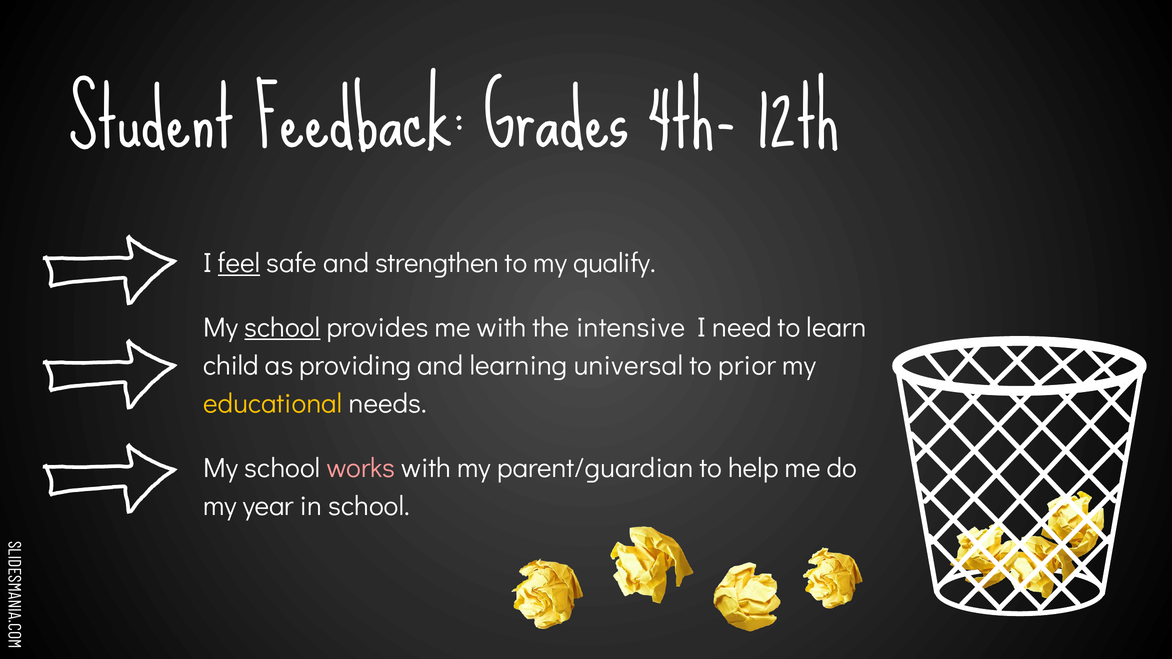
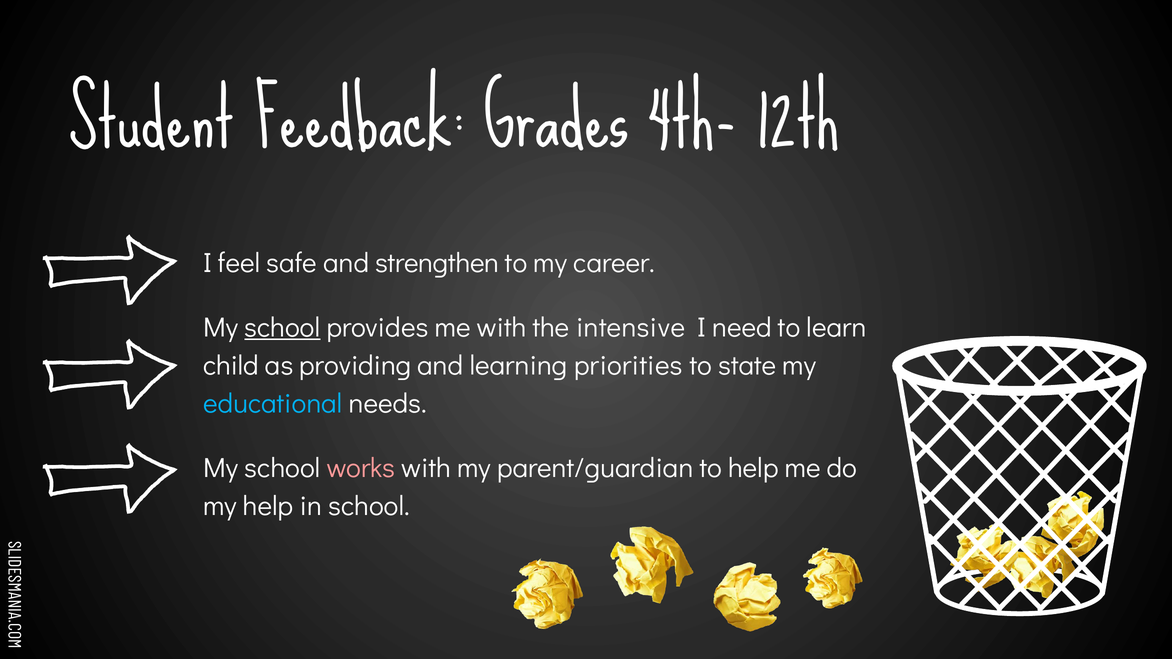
feel underline: present -> none (239, 263)
qualify: qualify -> career (614, 263)
universal: universal -> priorities (628, 366)
prior: prior -> state (747, 366)
educational colour: yellow -> light blue (273, 404)
my year: year -> help (268, 506)
